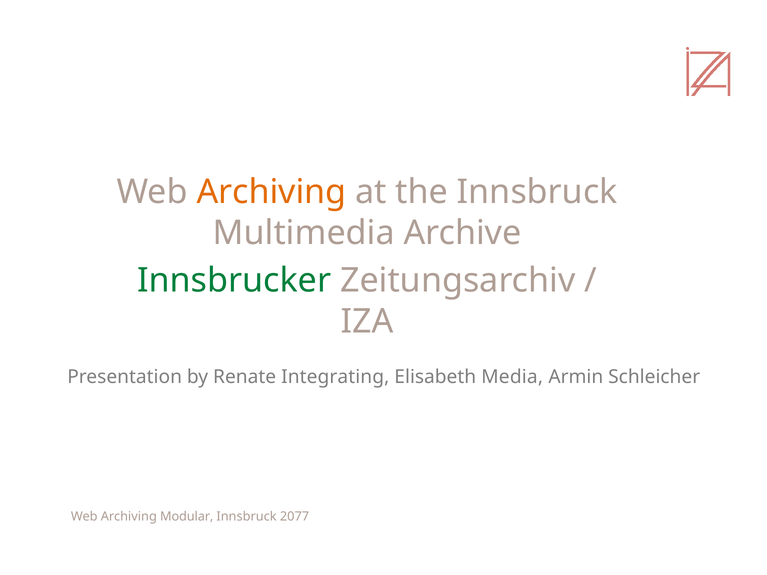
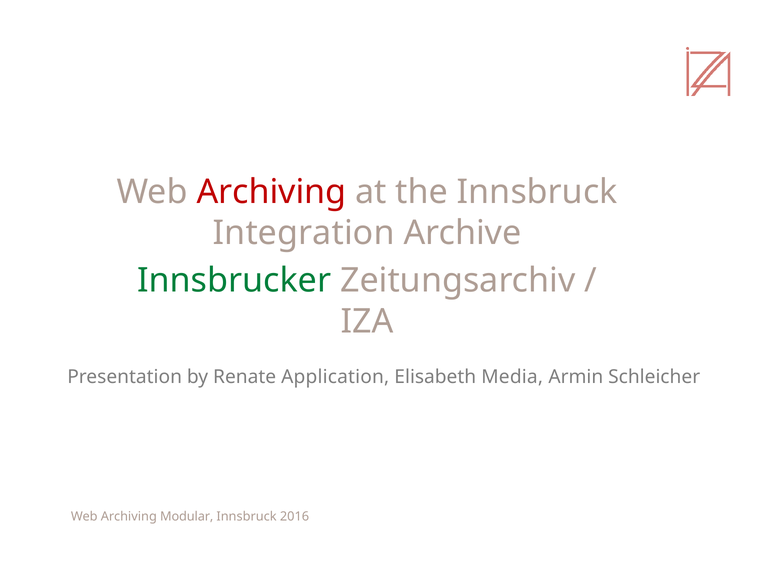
Archiving colour: orange -> red (271, 192)
Multimedia: Multimedia -> Integration (304, 233)
Integrating: Integrating -> Application (335, 377)
2077: 2077 -> 2016 (295, 517)
